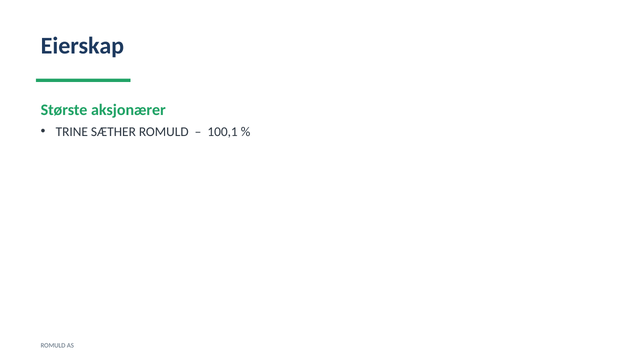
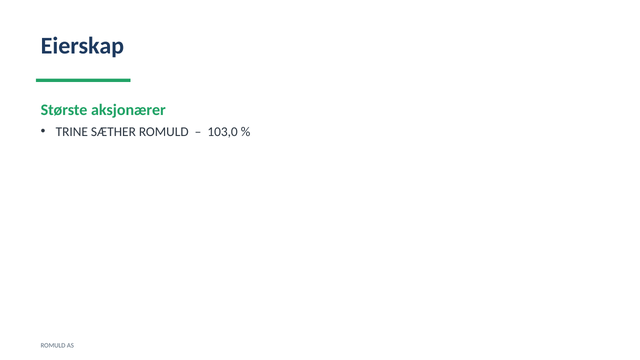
100,1: 100,1 -> 103,0 (223, 132)
